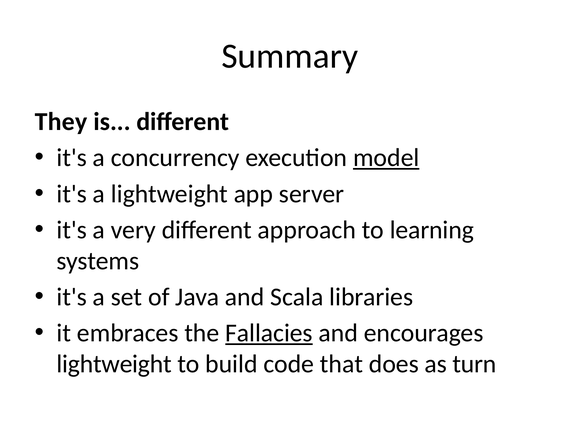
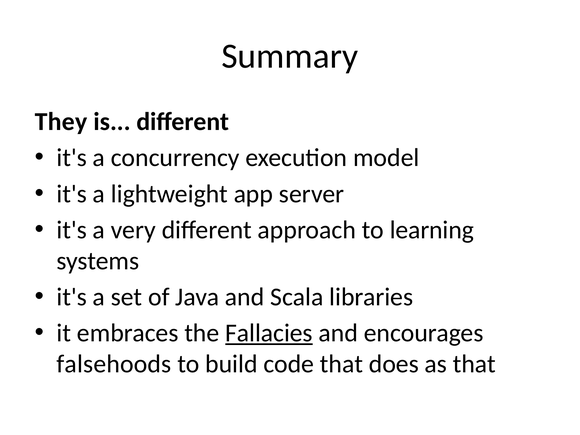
model underline: present -> none (386, 158)
lightweight: lightweight -> falsehoods (114, 364)
as turn: turn -> that (474, 364)
